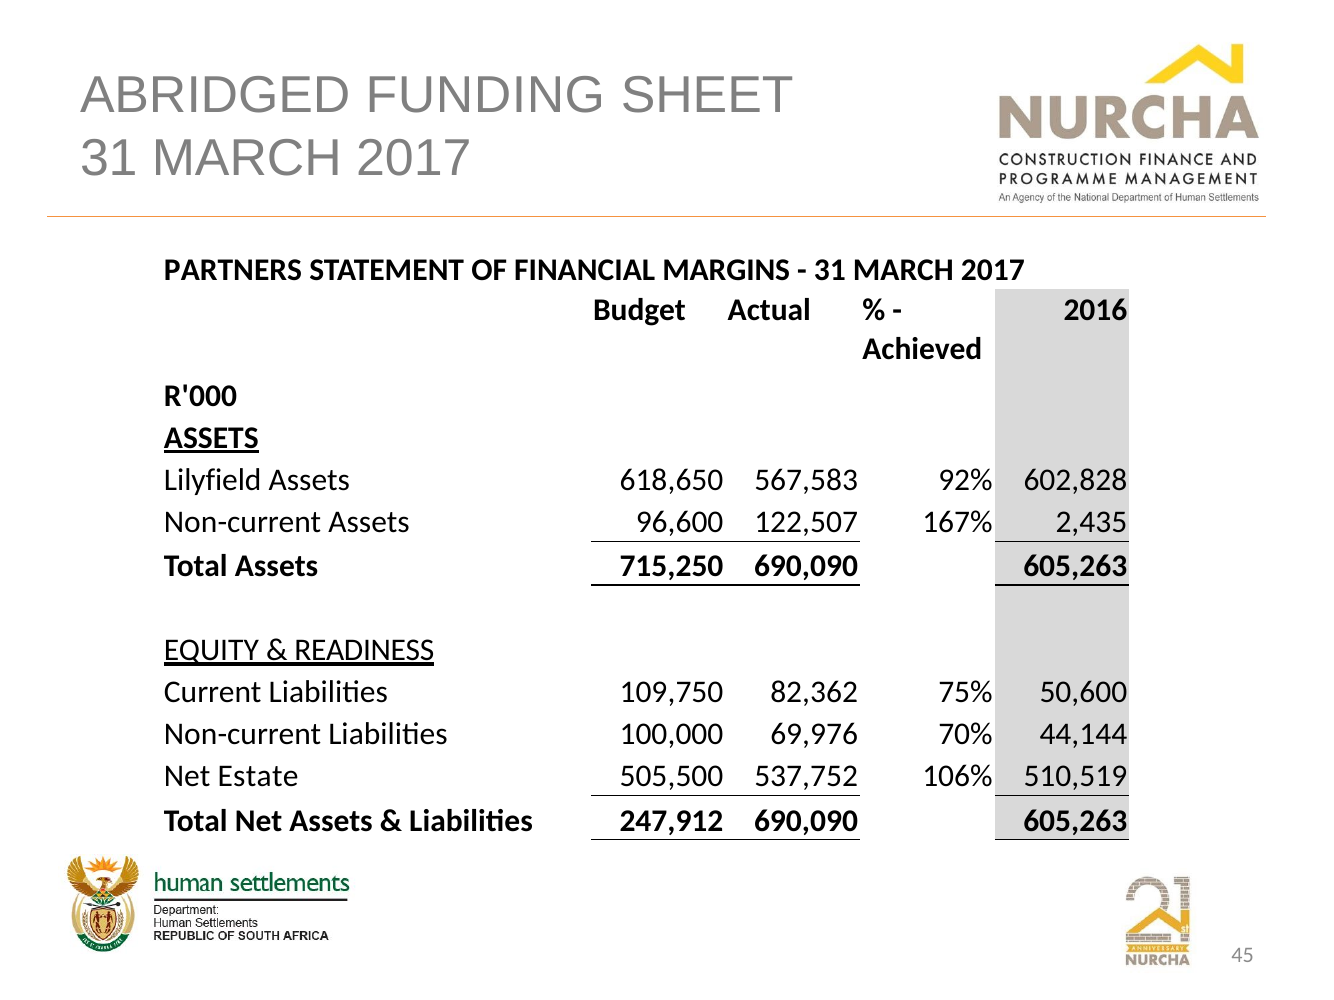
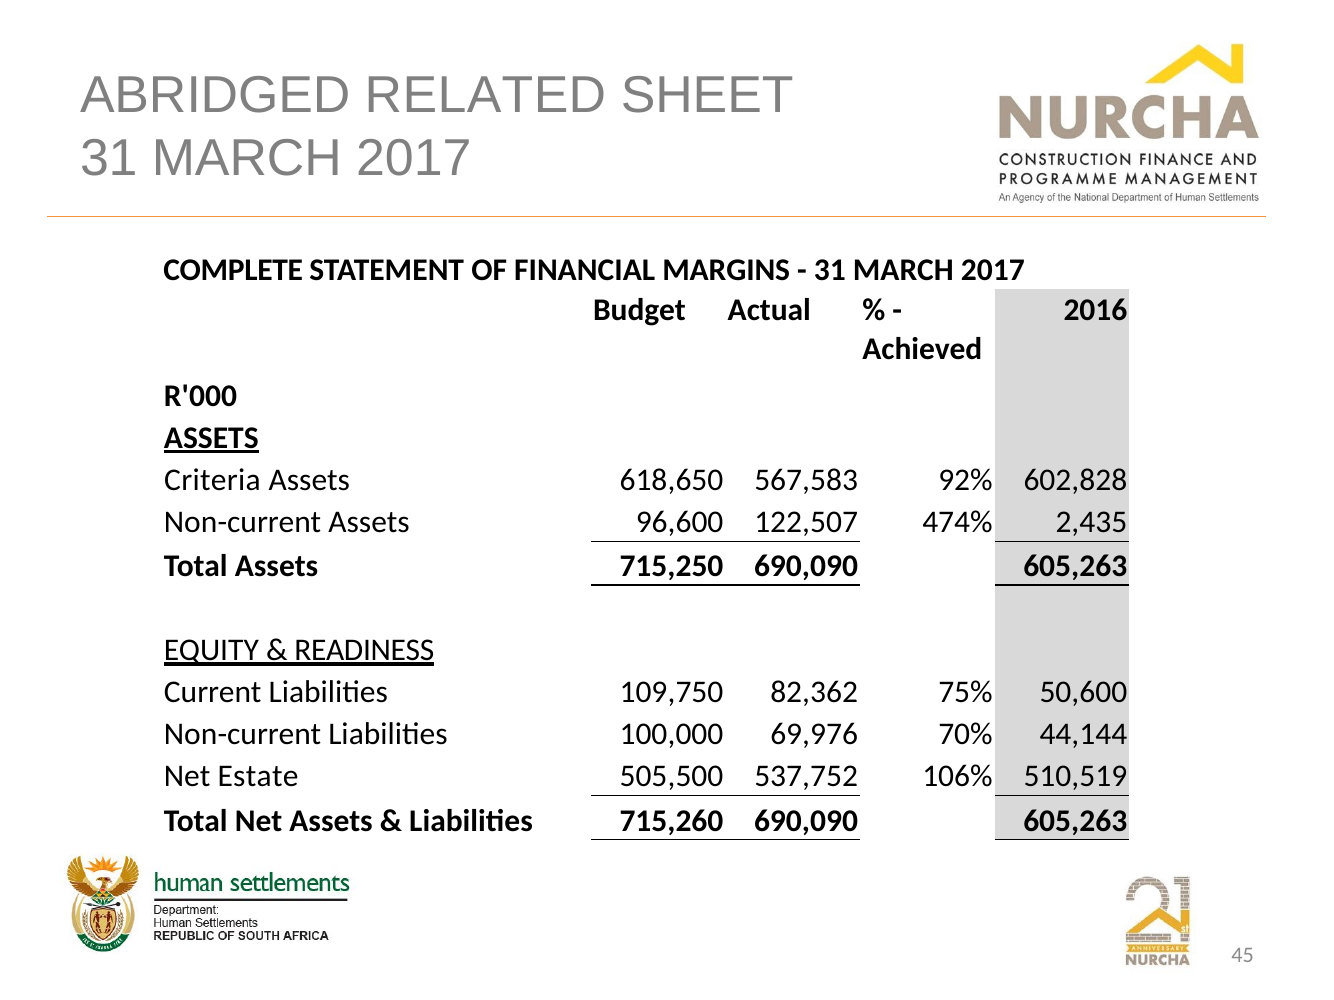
FUNDING: FUNDING -> RELATED (485, 96)
PARTNERS: PARTNERS -> COMPLETE (233, 270)
Lilyfield: Lilyfield -> Criteria (213, 480)
167%: 167% -> 474% (957, 522)
247,912: 247,912 -> 715,260 (671, 821)
